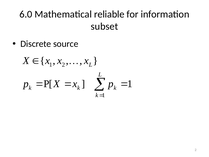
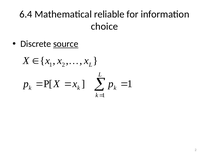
6.0: 6.0 -> 6.4 (26, 14)
subset: subset -> choice (104, 26)
source underline: none -> present (66, 44)
